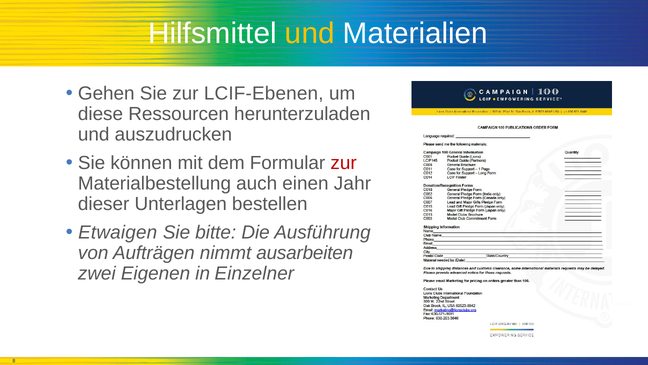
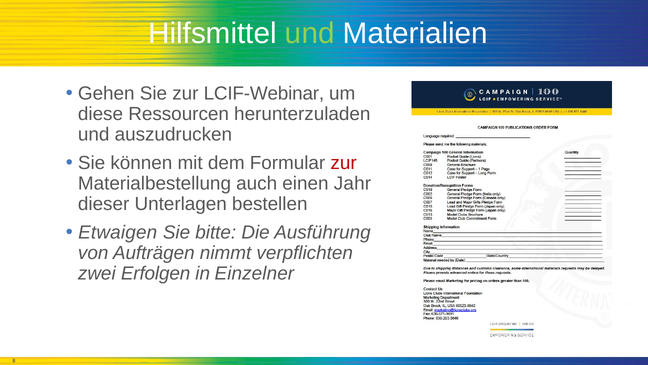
und colour: yellow -> light green (310, 33)
LCIF-Ebenen: LCIF-Ebenen -> LCIF-Webinar (264, 93)
ausarbeiten: ausarbeiten -> verpflichten (305, 253)
Eigenen: Eigenen -> Erfolgen (156, 273)
